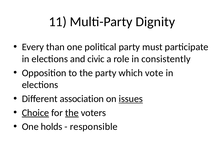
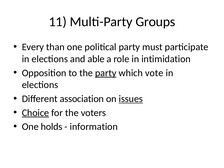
Dignity: Dignity -> Groups (155, 22)
civic: civic -> able (96, 59)
consistently: consistently -> intimidation (166, 59)
party underline: none -> present (106, 73)
the underline: present -> none (72, 113)
responsible: responsible -> information (94, 127)
